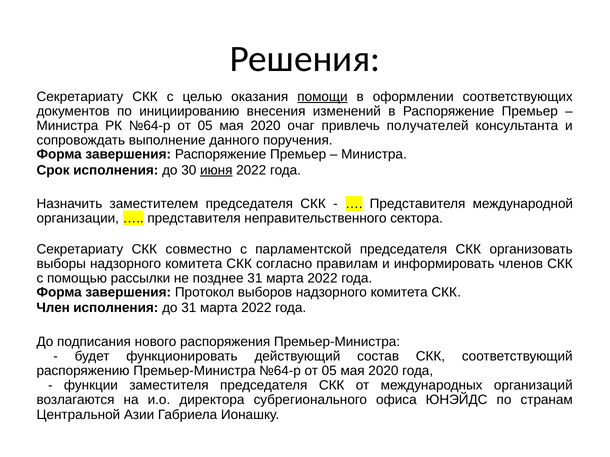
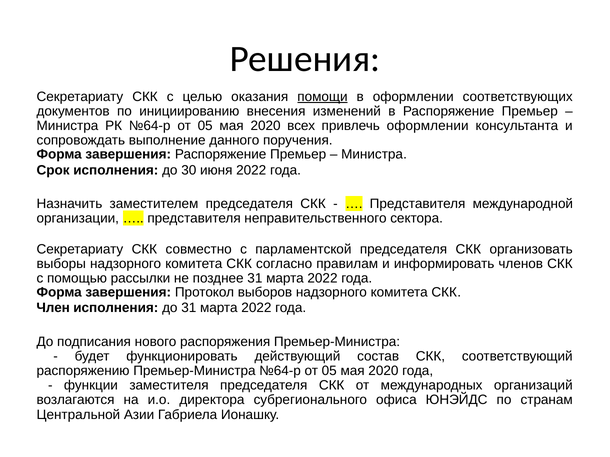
очаг: очаг -> всех (301, 126)
привлечь получателей: получателей -> оформлении (428, 126)
июня underline: present -> none (216, 170)
